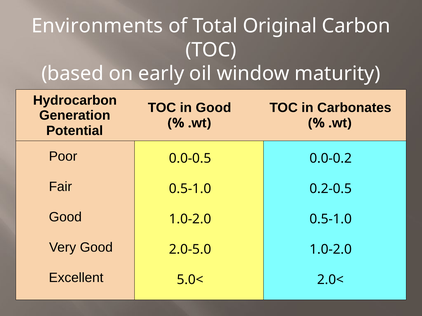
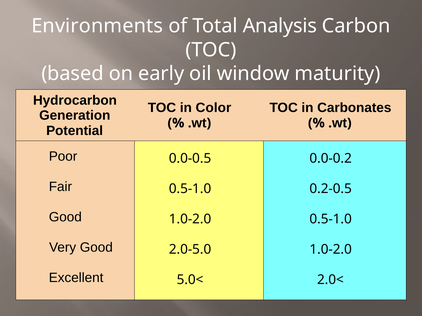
Original: Original -> Analysis (280, 26)
in Good: Good -> Color (213, 108)
